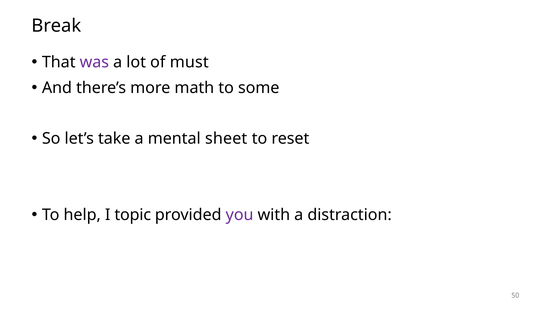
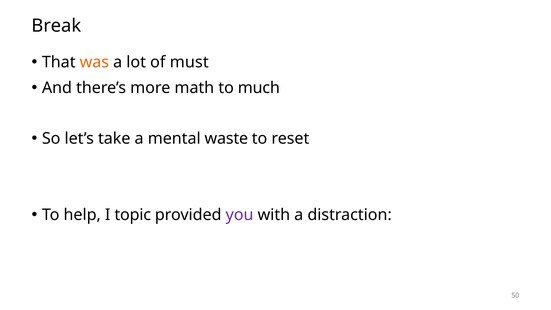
was colour: purple -> orange (94, 62)
some: some -> much (259, 88)
sheet: sheet -> waste (226, 139)
